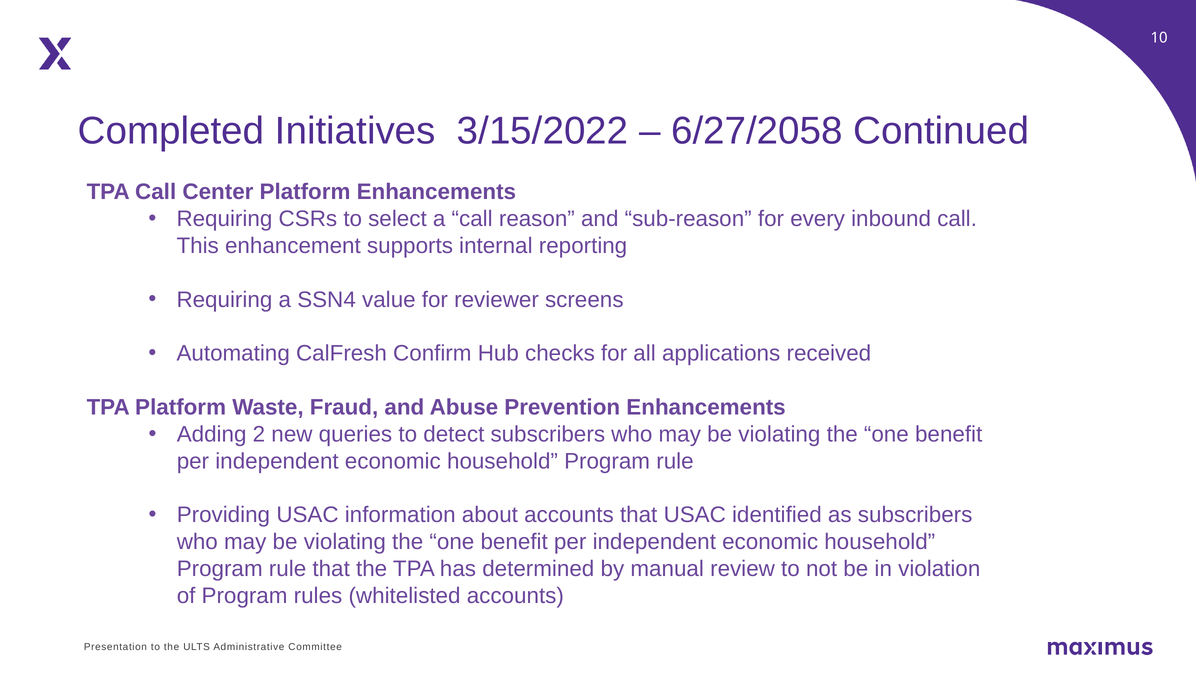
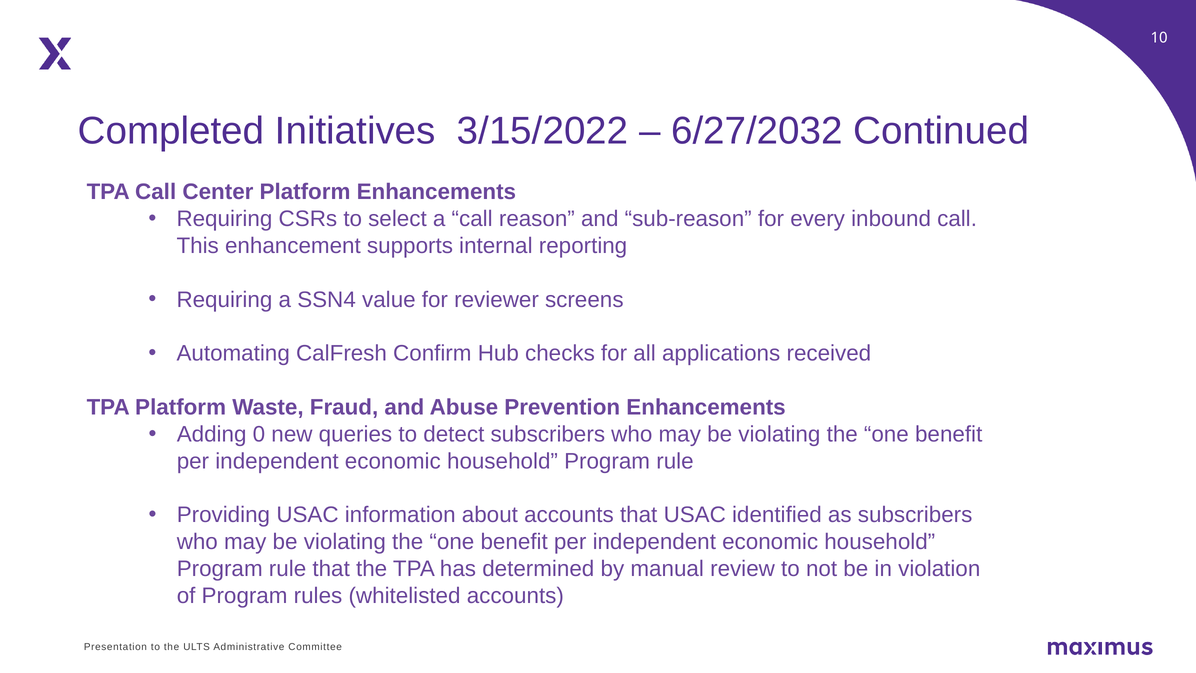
6/27/2058: 6/27/2058 -> 6/27/2032 (757, 131)
2: 2 -> 0 (259, 434)
